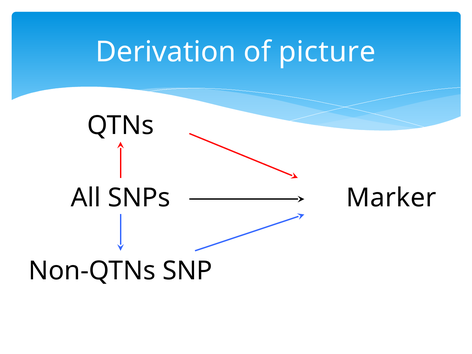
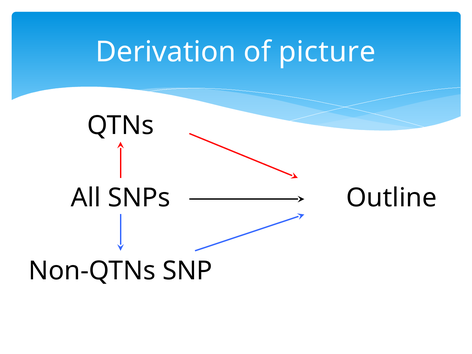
Marker: Marker -> Outline (391, 198)
